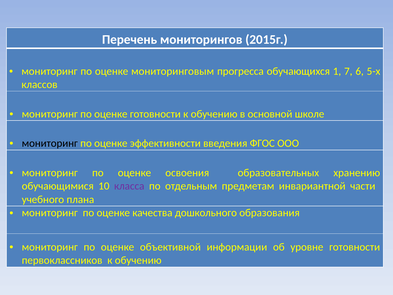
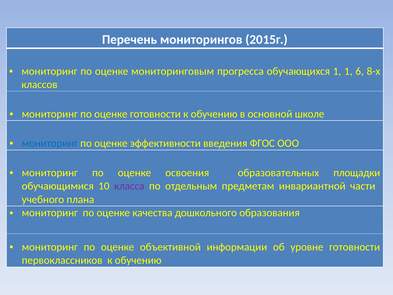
1 7: 7 -> 1 (348, 71)
5-х: 5-х -> 8-х (374, 71)
мониторинг colour: black -> blue (50, 143)
хранению: хранению -> площадки (357, 173)
